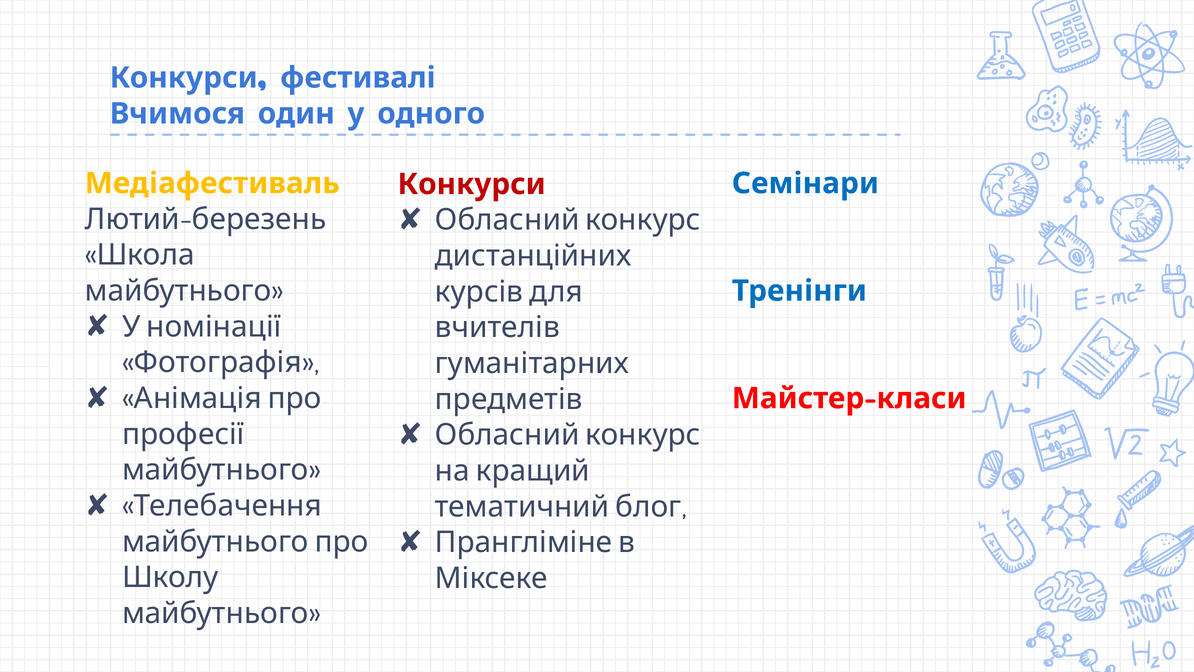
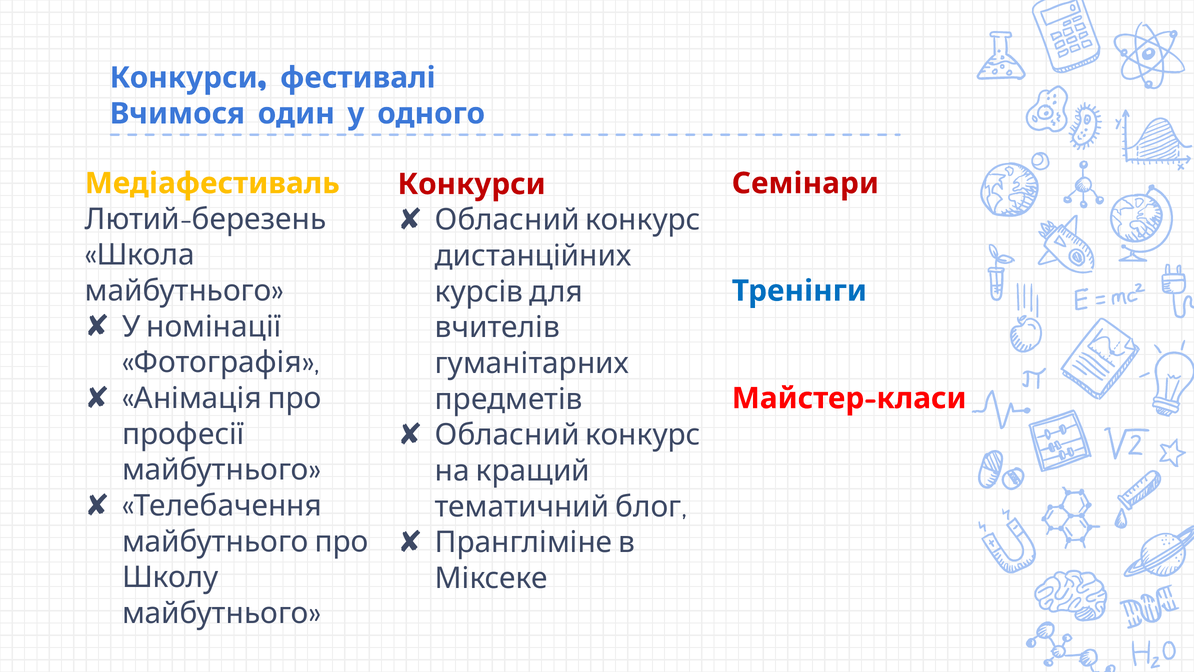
Семінари colour: blue -> red (805, 183)
